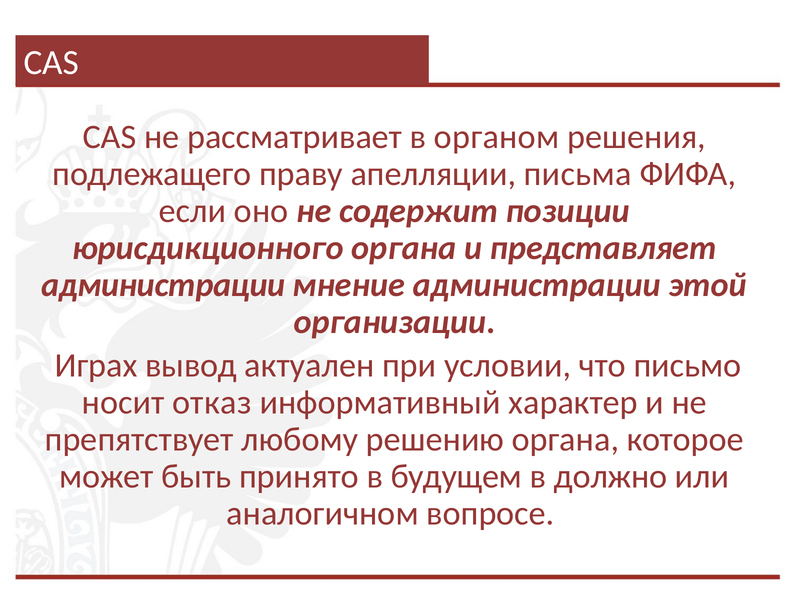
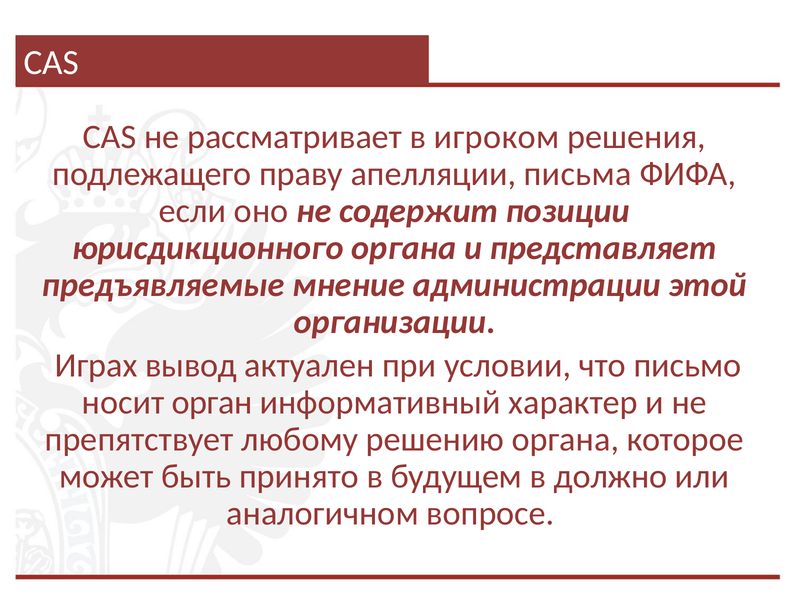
органом: органом -> игроком (497, 137)
администрации: администрации -> предъявляемые (163, 285)
отказ: отказ -> орган (212, 403)
